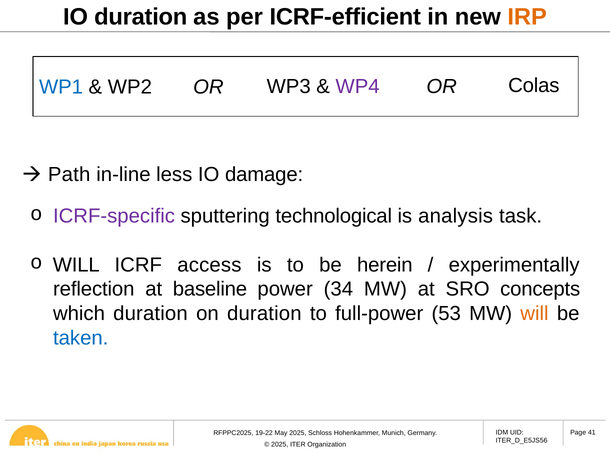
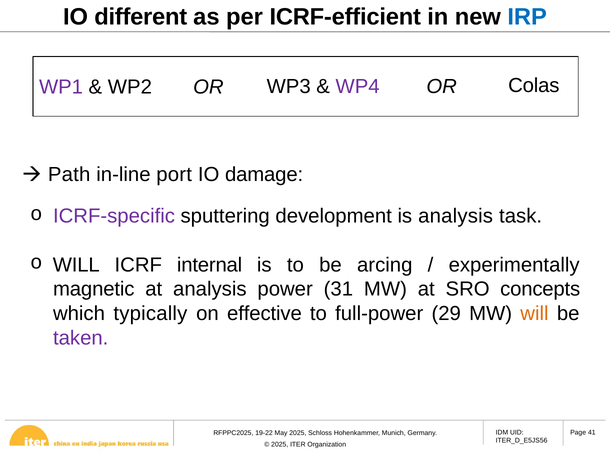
IO duration: duration -> different (141, 17)
IRP colour: orange -> blue (527, 17)
WP1 colour: blue -> purple (61, 87)
less: less -> port (174, 175)
technological: technological -> development (334, 216)
access: access -> internal (210, 265)
herein: herein -> arcing (385, 265)
reflection: reflection -> magnetic (94, 289)
at baseline: baseline -> analysis (210, 289)
34: 34 -> 31 (338, 289)
which duration: duration -> typically (150, 314)
on duration: duration -> effective (264, 314)
53: 53 -> 29 (446, 314)
taken colour: blue -> purple (81, 338)
